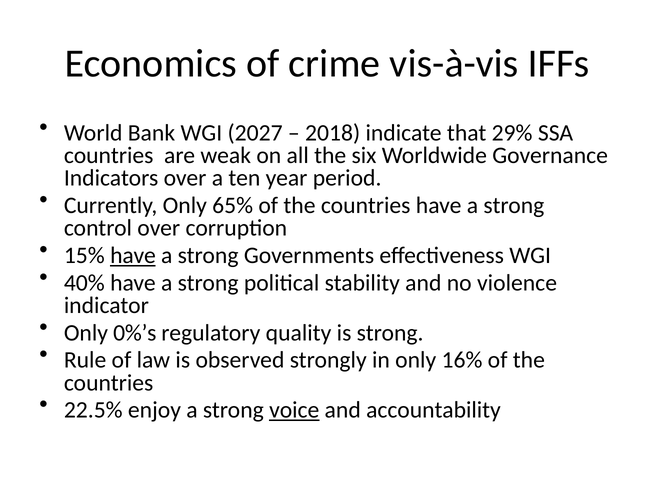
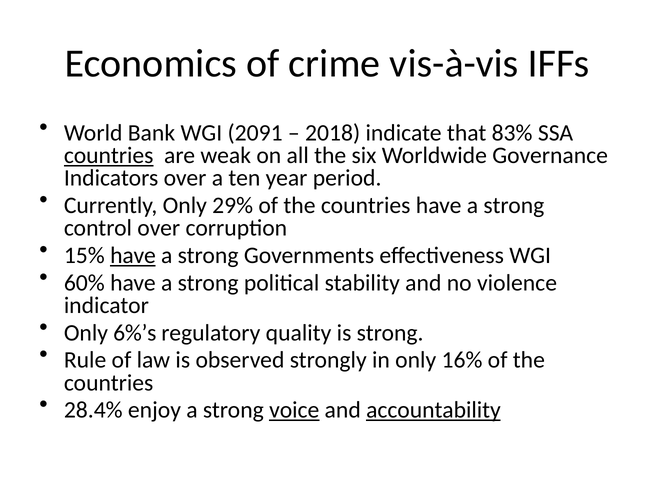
2027: 2027 -> 2091 (255, 133)
29%: 29% -> 83% (512, 133)
countries underline: none -> present (109, 155)
65%: 65% -> 29% (233, 206)
40%: 40% -> 60% (84, 283)
0%’s: 0%’s -> 6%’s (135, 333)
22.5%: 22.5% -> 28.4% (93, 410)
accountability underline: none -> present (433, 410)
